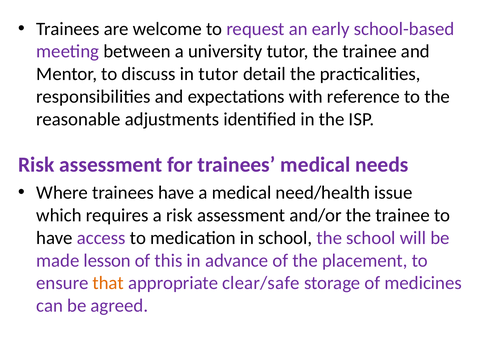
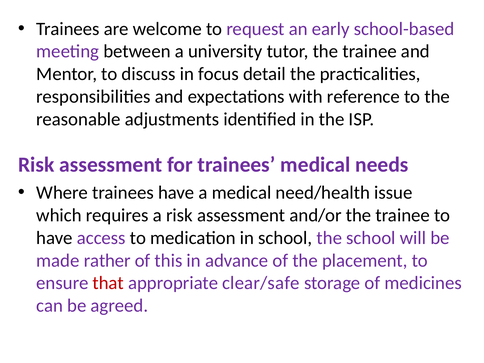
in tutor: tutor -> focus (219, 74)
lesson: lesson -> rather (107, 260)
that colour: orange -> red (108, 283)
